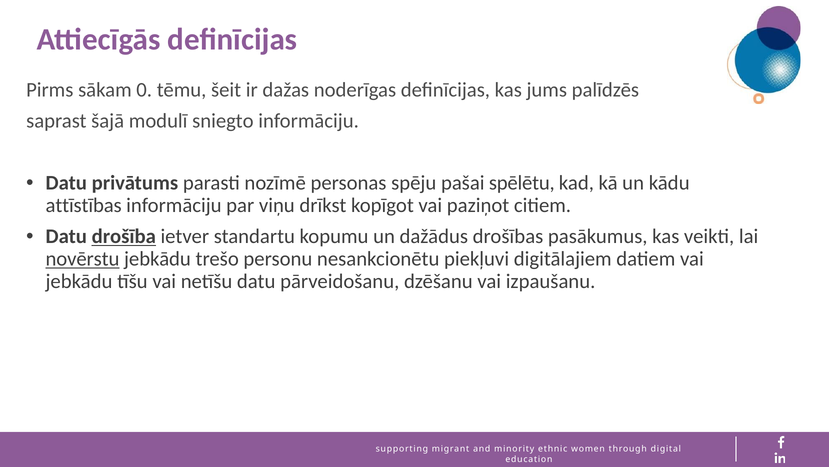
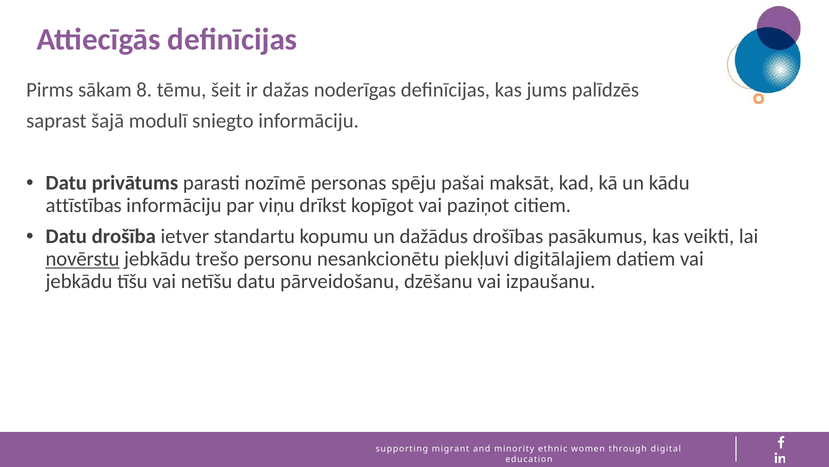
0: 0 -> 8 (144, 90)
spēlētu: spēlētu -> maksāt (522, 183)
drošība underline: present -> none (124, 236)
